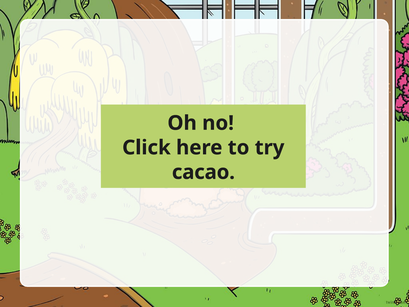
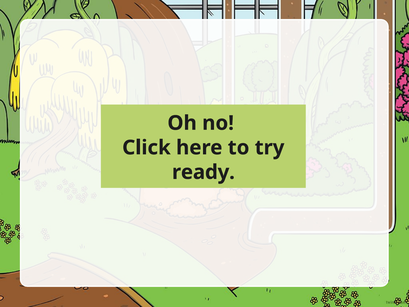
cacao: cacao -> ready (203, 172)
